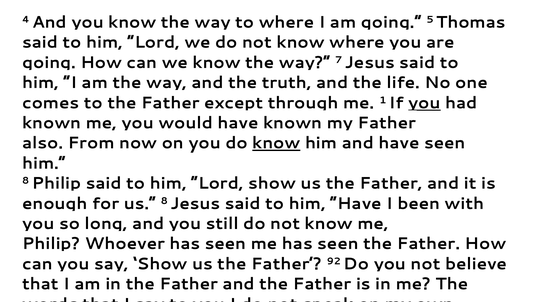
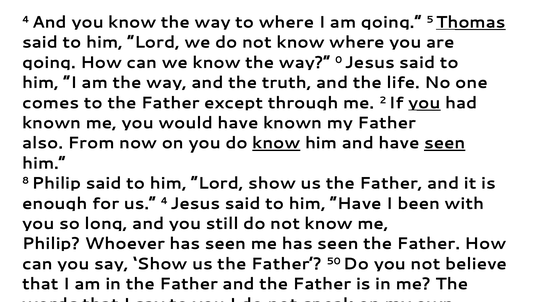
Thomas underline: none -> present (471, 22)
7: 7 -> 0 (339, 60)
1: 1 -> 2 (383, 100)
seen underline: none -> present (445, 143)
8: 8 -> 4 (164, 201)
92: 92 -> 50 (334, 262)
